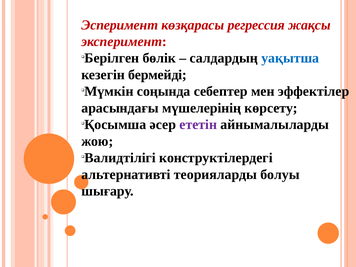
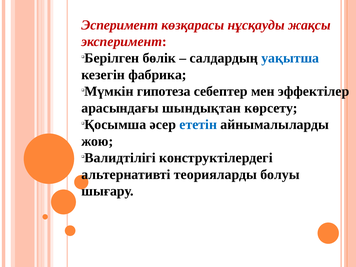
регрессия: регрессия -> нұсқауды (256, 25)
бермейді: бермейді -> фабрика (157, 75)
соңында: соңында -> гипотеза (164, 91)
мүшелерінің: мүшелерінің -> шындықтан (202, 108)
ететін colour: purple -> blue (198, 125)
